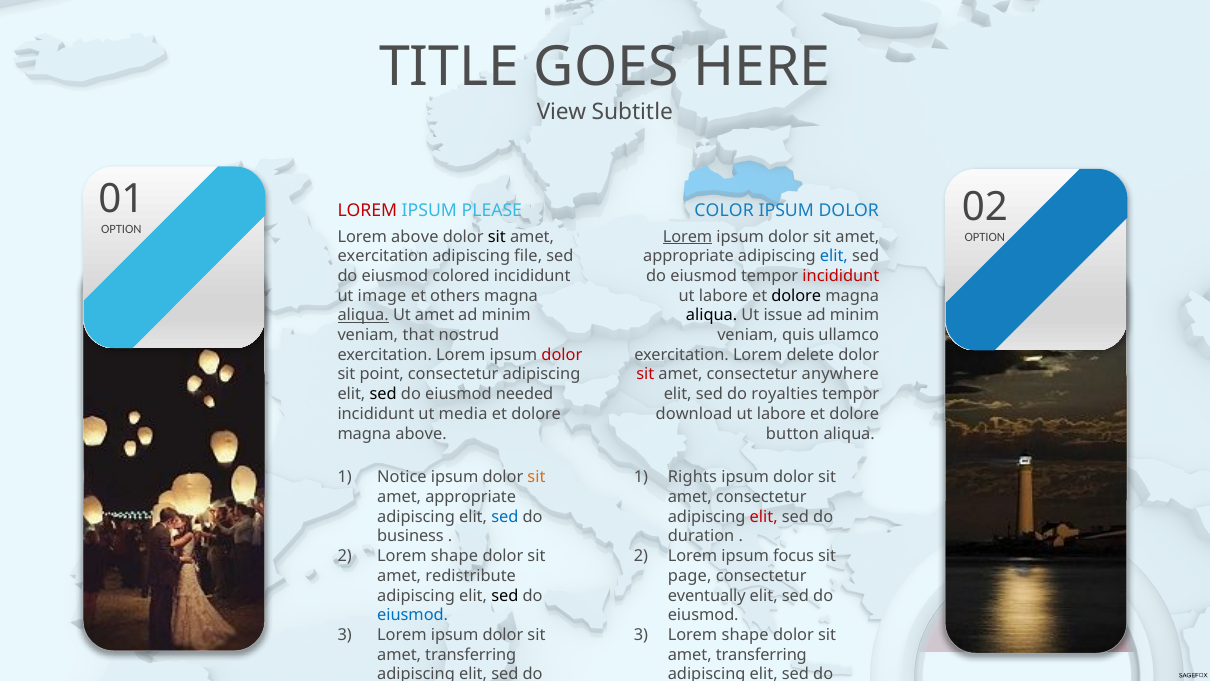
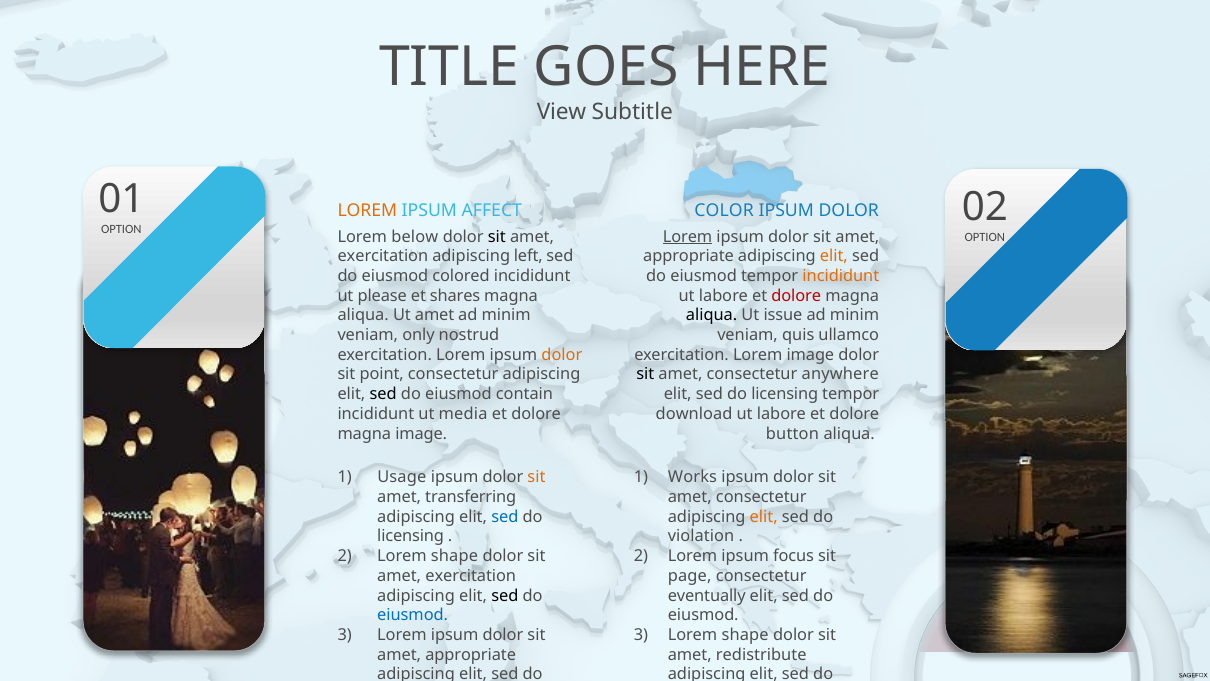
LOREM colour: red -> orange (367, 210)
PLEASE: PLEASE -> AFFECT (492, 210)
Lorem above: above -> below (415, 237)
file: file -> left (528, 256)
elit colour: blue -> orange (834, 256)
incididunt colour: red -> orange (841, 276)
image: image -> please (382, 296)
others: others -> shares (455, 296)
dolore colour: black -> red (796, 296)
aliqua underline: present -> none (363, 315)
that: that -> only (418, 335)
dolor colour: red -> orange (562, 355)
Lorem delete: delete -> image (810, 355)
sit colour: red -> black (645, 374)
needed: needed -> contain (524, 394)
royalties: royalties -> licensing (785, 394)
magna above: above -> image (421, 433)
Notice: Notice -> Usage (402, 477)
Rights: Rights -> Works (692, 477)
appropriate: appropriate -> transferring (471, 497)
elit colour: red -> orange (764, 517)
business: business -> licensing (411, 536)
duration: duration -> violation (701, 536)
redistribute: redistribute -> exercitation (471, 576)
transferring: transferring -> appropriate (471, 654)
transferring: transferring -> redistribute (761, 654)
